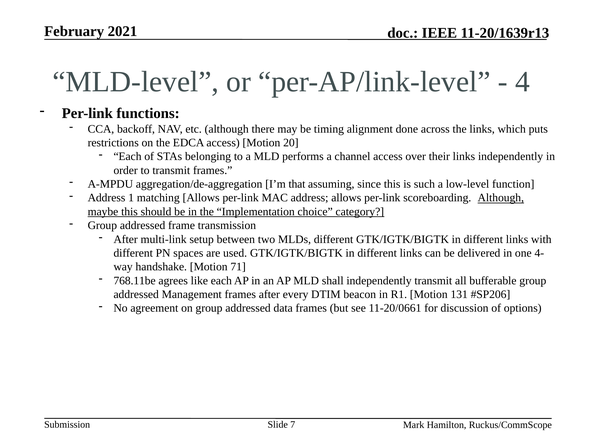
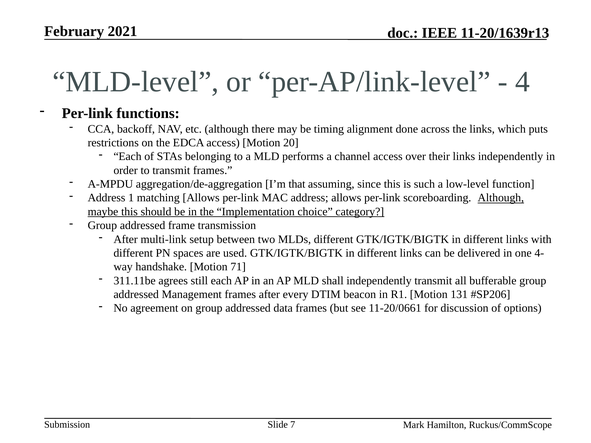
768.11be: 768.11be -> 311.11be (135, 281)
like: like -> still (199, 281)
